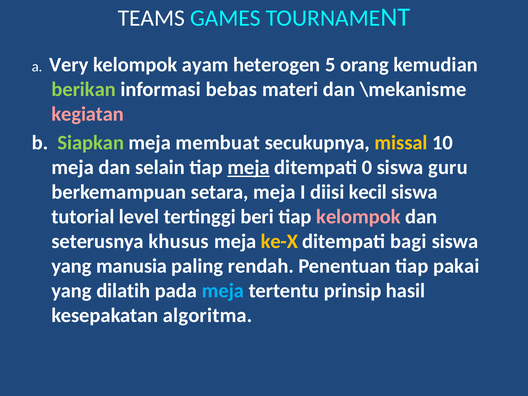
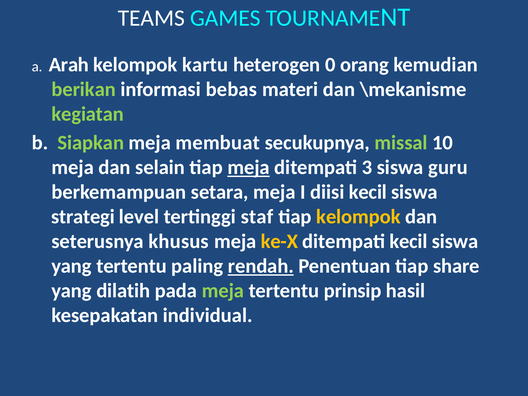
Very: Very -> Arah (69, 65)
ayam: ayam -> kartu (205, 65)
5: 5 -> 0 (330, 65)
kegiatan colour: pink -> light green (88, 114)
missal colour: yellow -> light green (401, 143)
0: 0 -> 3 (367, 168)
tutorial: tutorial -> strategi (83, 217)
beri: beri -> staf (257, 217)
kelompok colour: pink -> yellow (358, 217)
ditempati bagi: bagi -> kecil (409, 241)
yang manusia: manusia -> tertentu (132, 266)
rendah underline: none -> present (261, 266)
pakai: pakai -> share (456, 266)
meja colour: light blue -> light green (223, 291)
algoritma: algoritma -> individual (208, 315)
